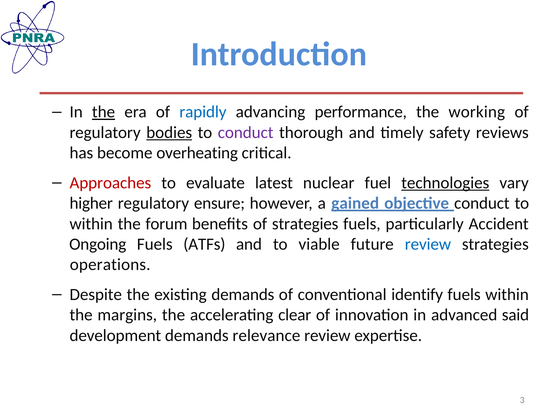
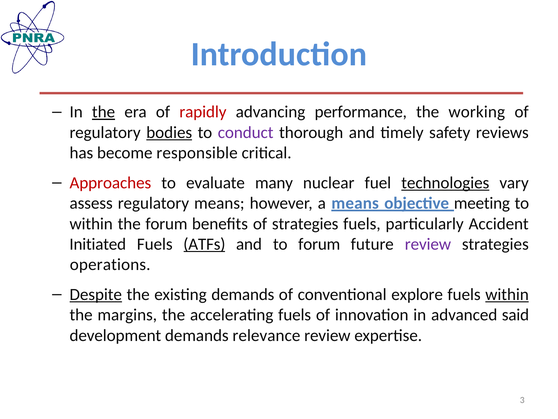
rapidly colour: blue -> red (203, 112)
overheating: overheating -> responsible (197, 153)
latest: latest -> many (274, 183)
higher: higher -> assess (91, 203)
regulatory ensure: ensure -> means (219, 203)
a gained: gained -> means (355, 203)
objective conduct: conduct -> meeting (482, 203)
Ongoing: Ongoing -> Initiated (98, 244)
ATFs underline: none -> present (204, 244)
to viable: viable -> forum (319, 244)
review colour: blue -> purple (428, 244)
Despite underline: none -> present (96, 294)
identify: identify -> explore (417, 294)
within underline: none -> present (507, 294)
accelerating clear: clear -> fuels (295, 315)
